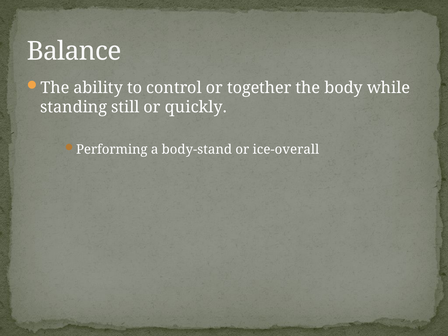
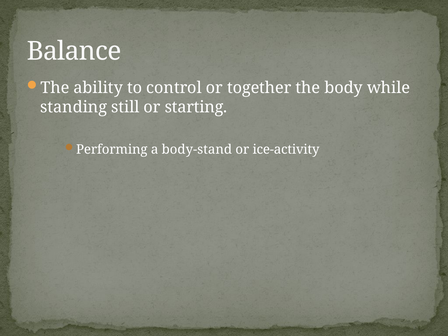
quickly: quickly -> starting (196, 107)
ice-overall: ice-overall -> ice-activity (286, 149)
